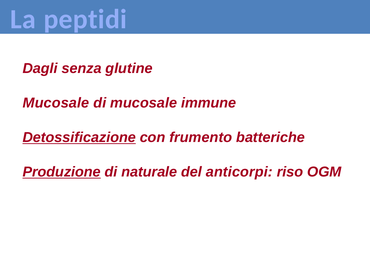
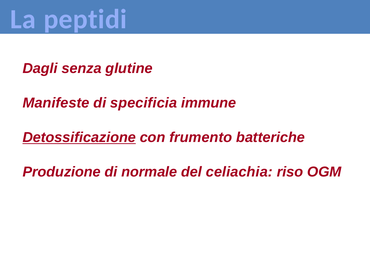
Mucosale: Mucosale -> Manifeste (56, 103)
di mucosale: mucosale -> specificia (144, 103)
Produzione underline: present -> none (62, 172)
naturale: naturale -> normale (149, 172)
anticorpi: anticorpi -> celiachia (239, 172)
